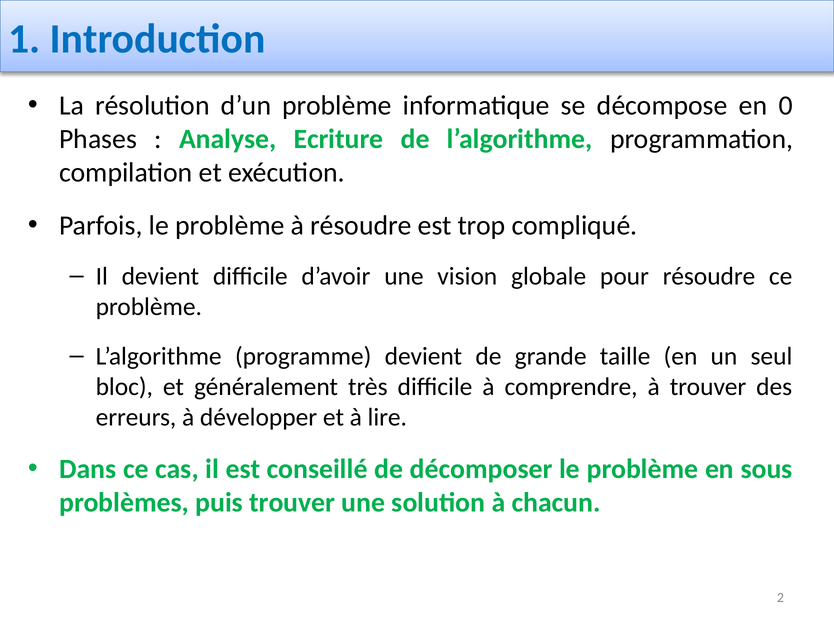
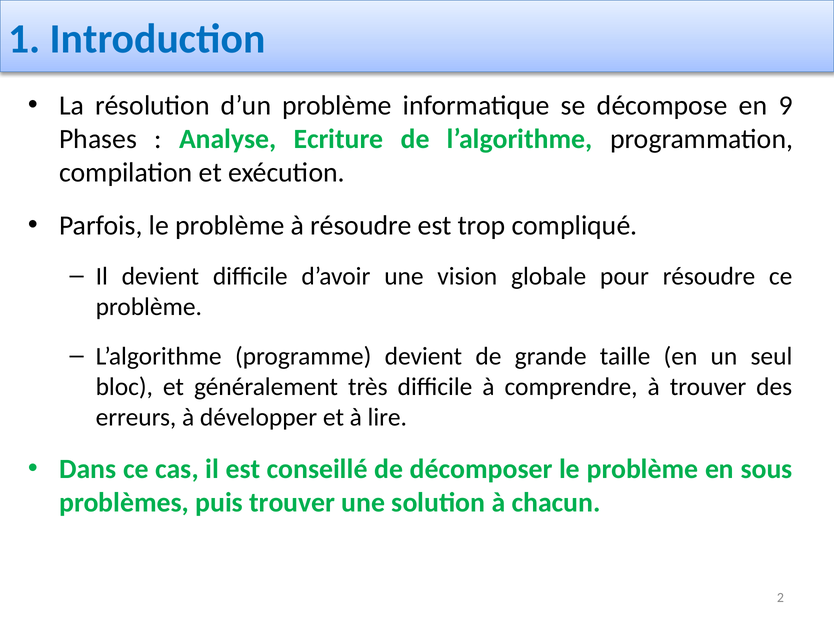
0: 0 -> 9 (786, 106)
